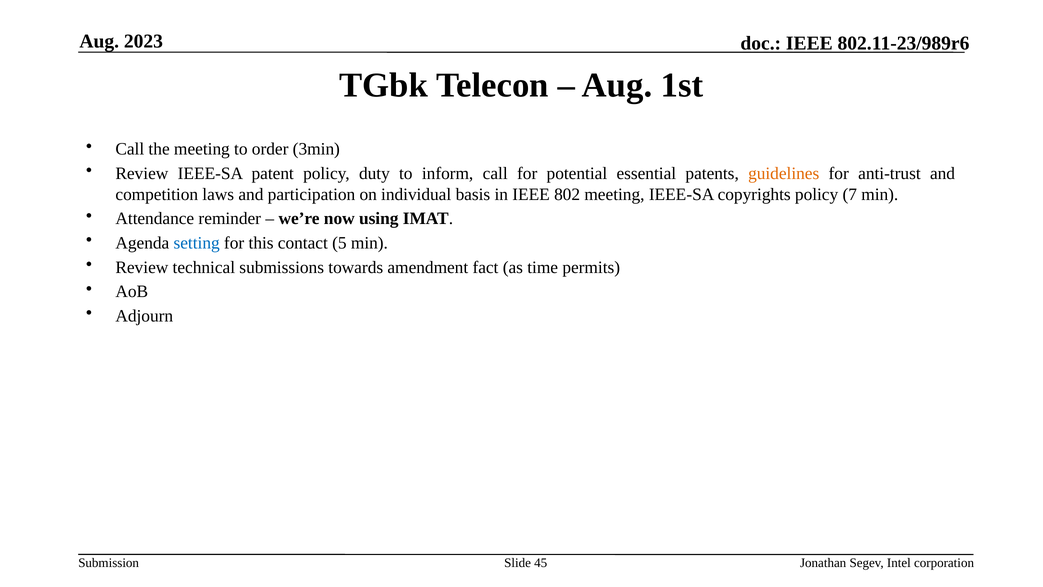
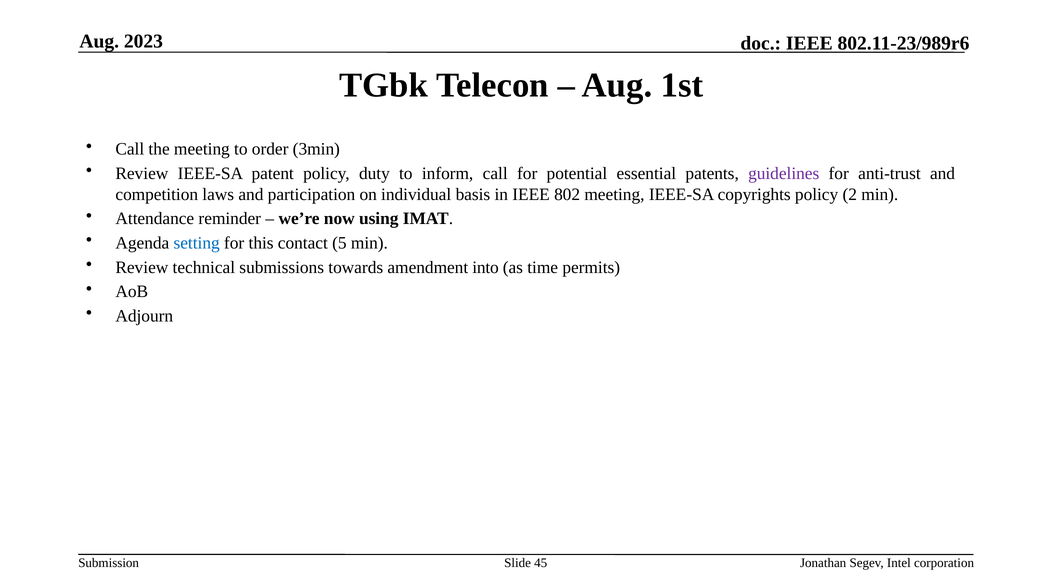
guidelines colour: orange -> purple (784, 173)
7: 7 -> 2 (850, 194)
fact: fact -> into (486, 267)
